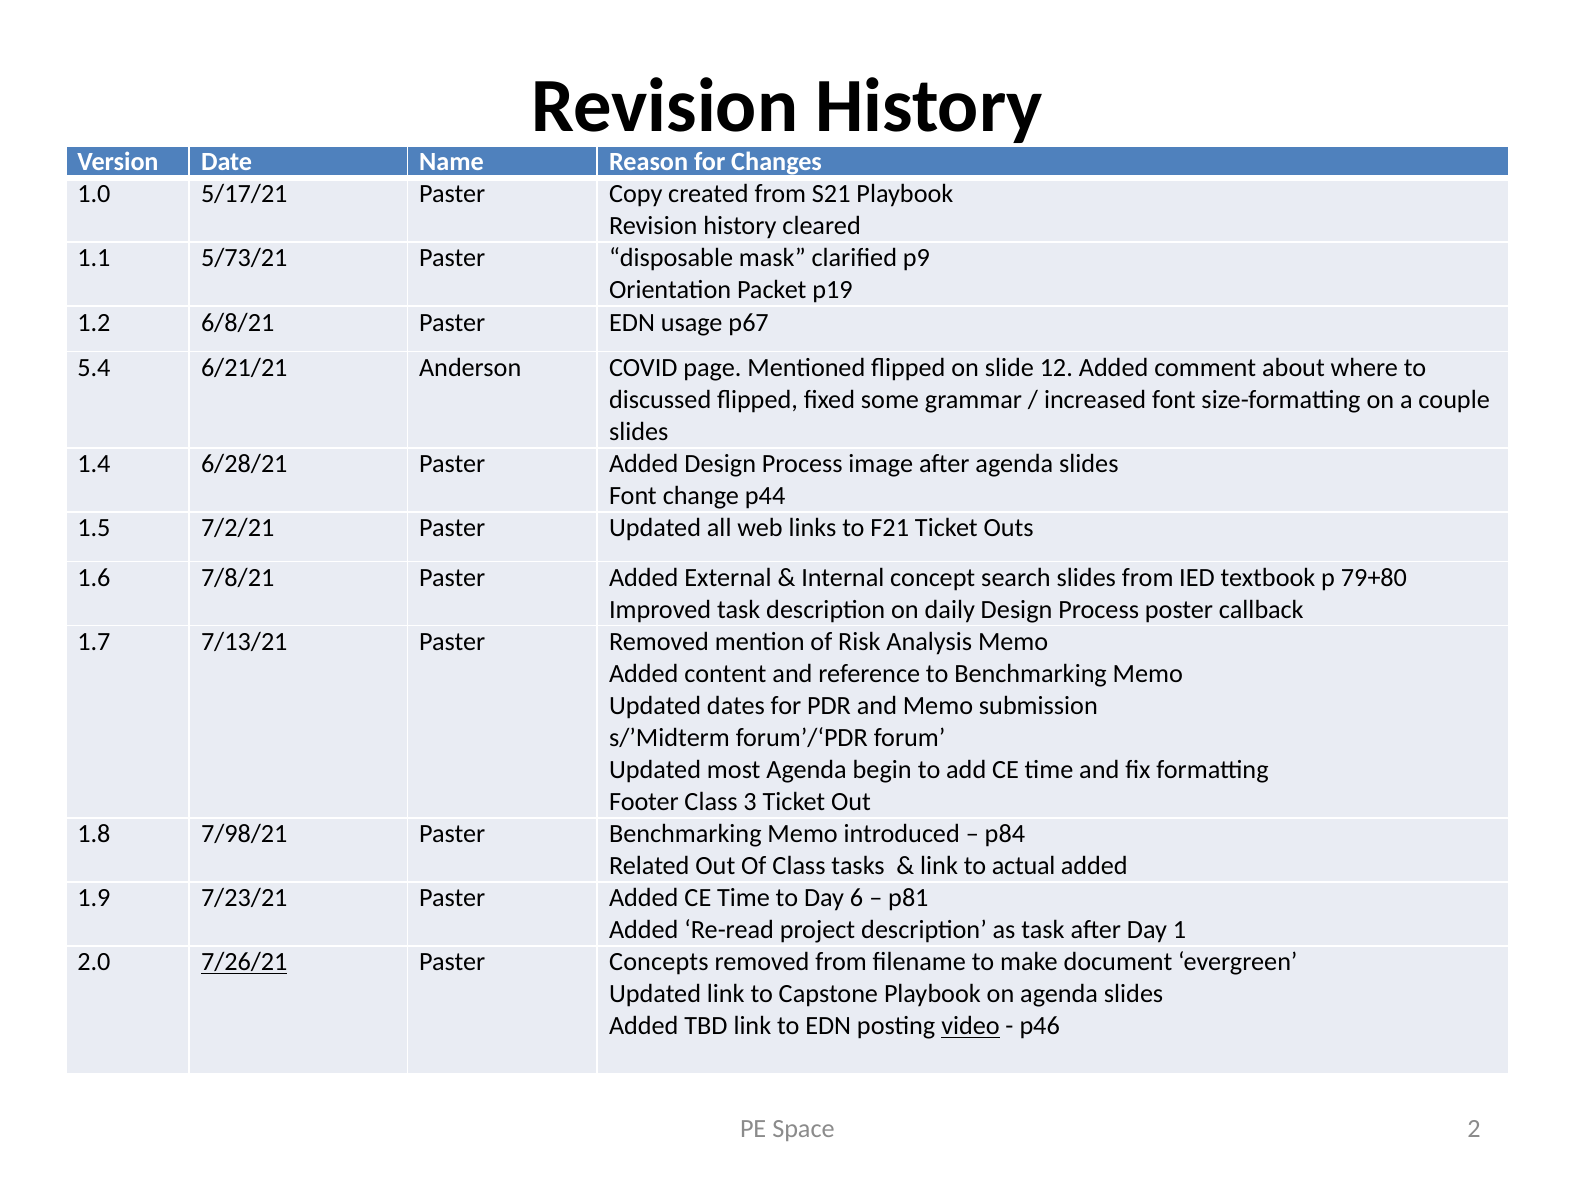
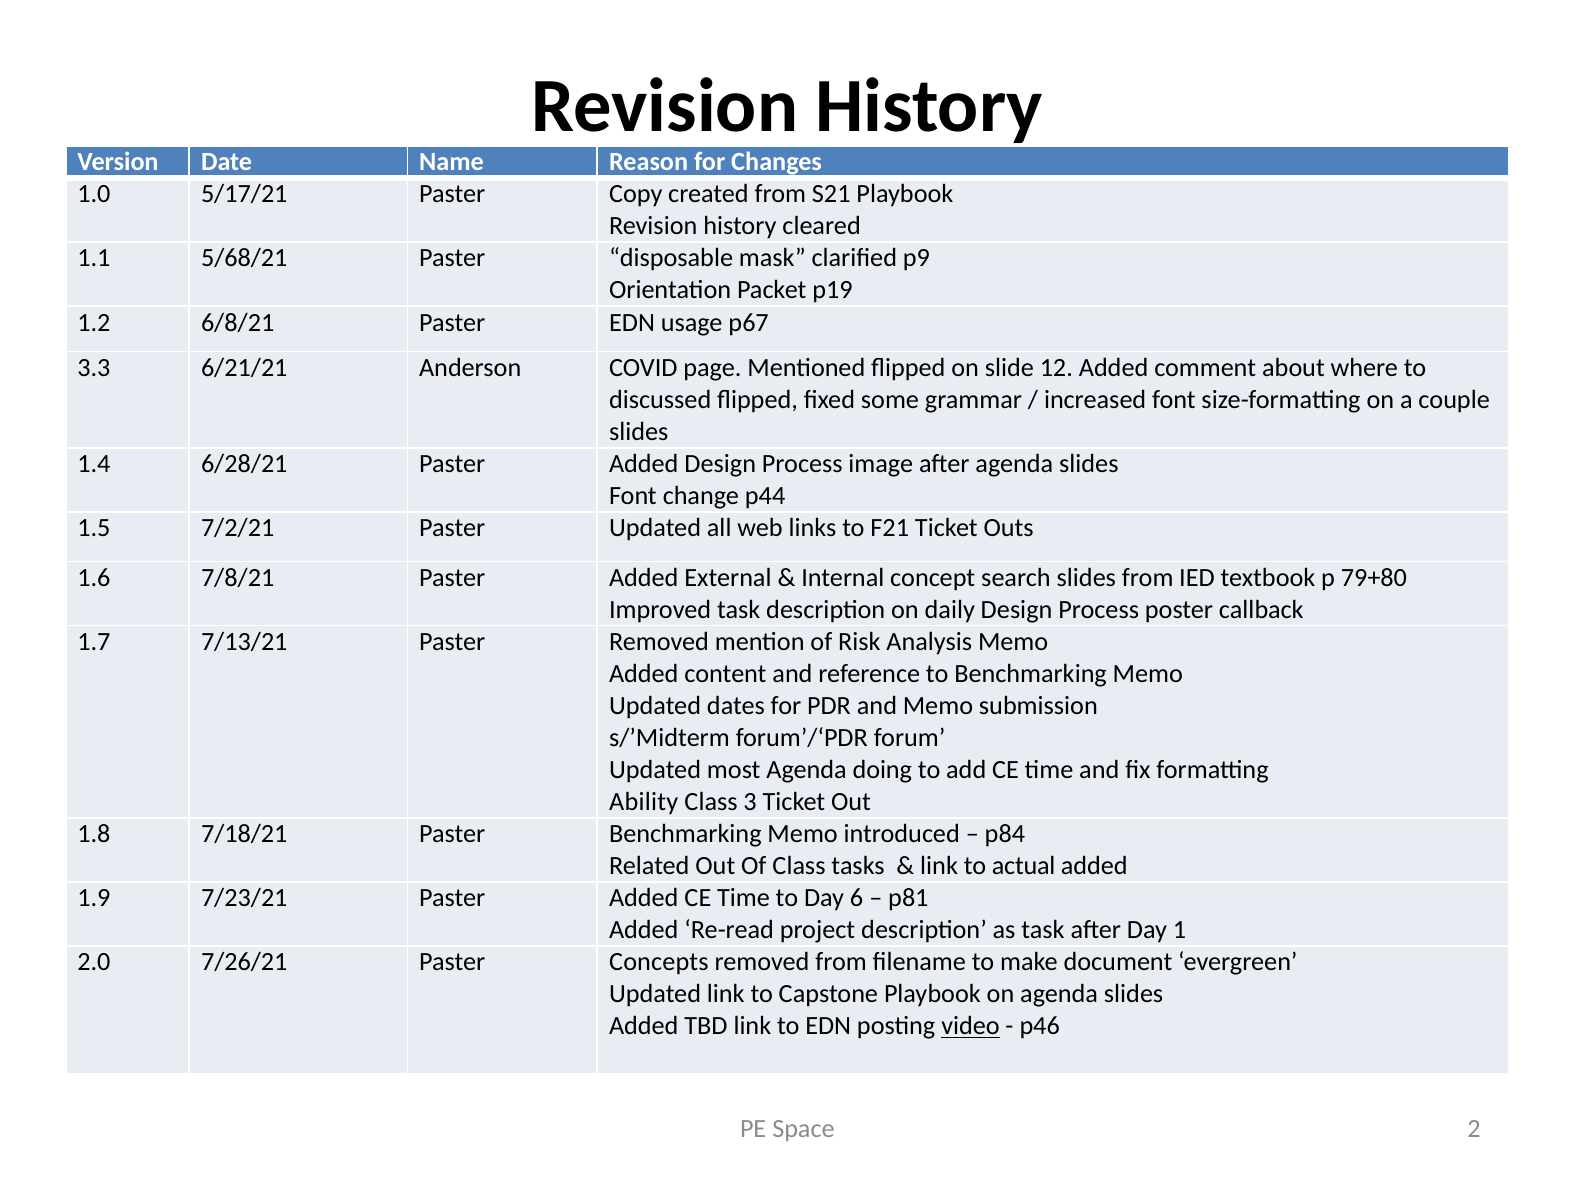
5/73/21: 5/73/21 -> 5/68/21 (244, 258)
5.4: 5.4 -> 3.3 (94, 368)
begin: begin -> doing (882, 769)
Footer: Footer -> Ability (644, 801)
7/98/21: 7/98/21 -> 7/18/21 (244, 833)
7/26/21 underline: present -> none (244, 962)
